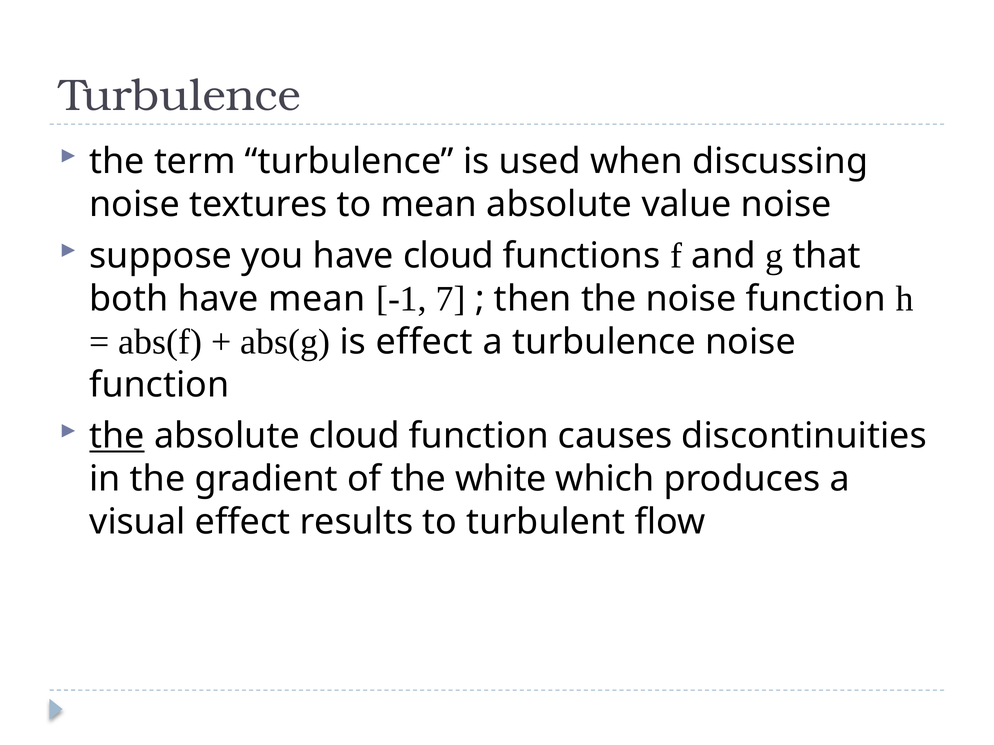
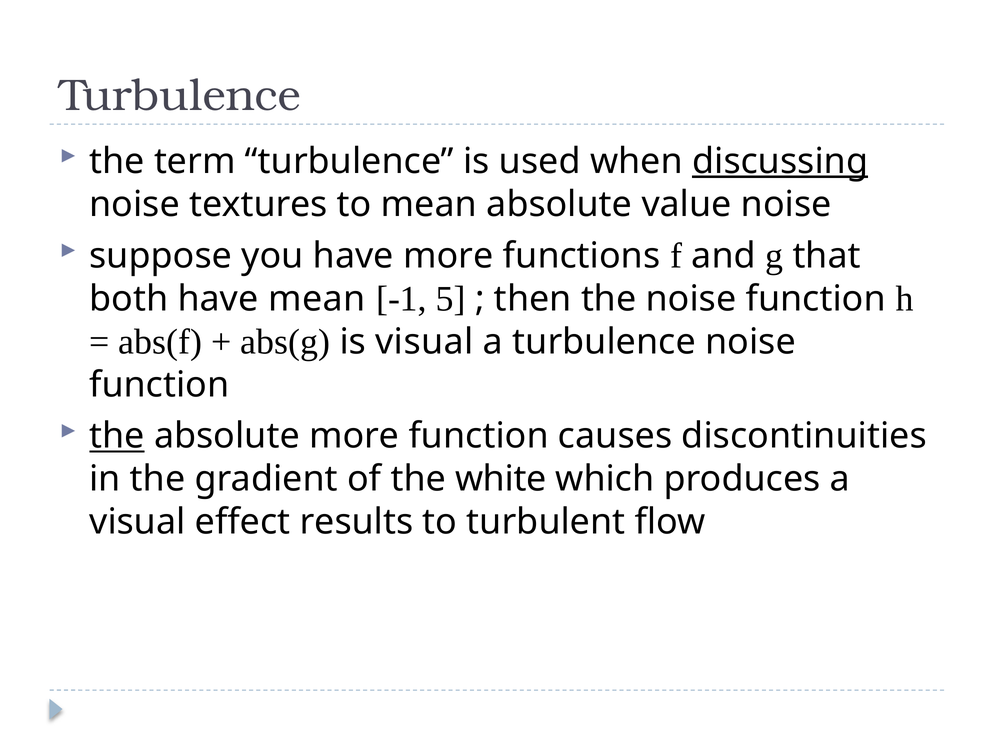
discussing underline: none -> present (780, 161)
have cloud: cloud -> more (448, 256)
7: 7 -> 5 (451, 299)
is effect: effect -> visual (424, 342)
absolute cloud: cloud -> more (354, 436)
